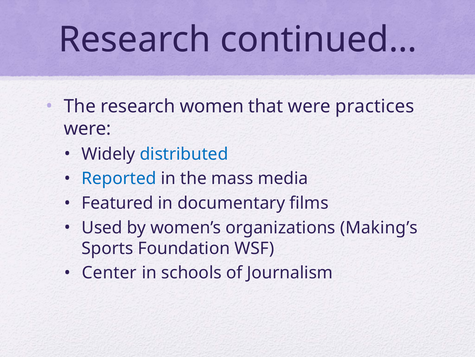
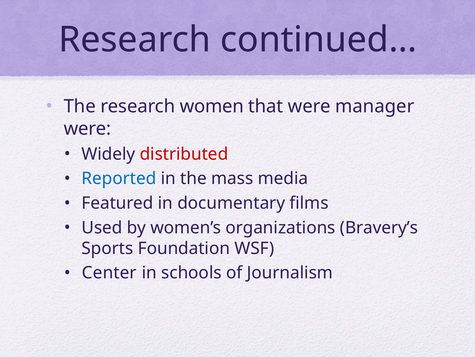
practices: practices -> manager (375, 106)
distributed colour: blue -> red (184, 154)
Making’s: Making’s -> Bravery’s (379, 227)
